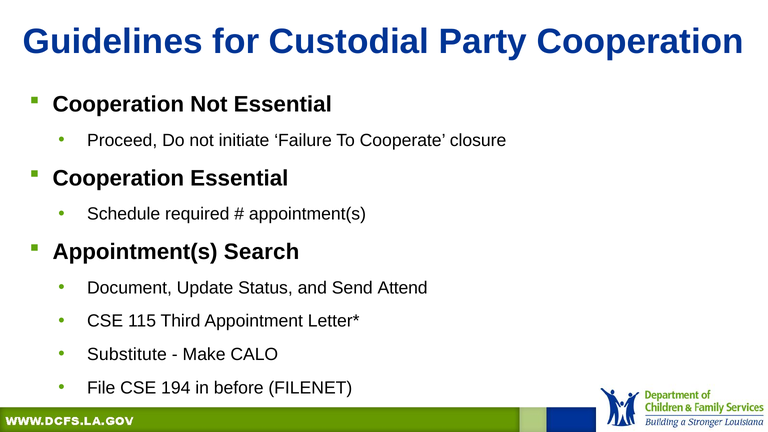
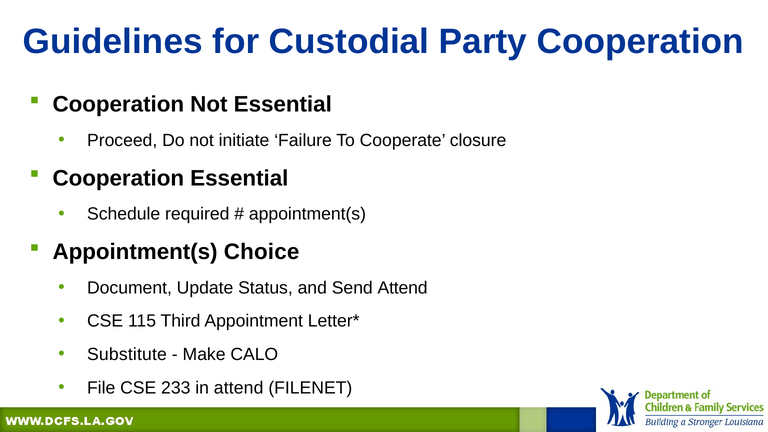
Search: Search -> Choice (262, 252)
194: 194 -> 233 (176, 388)
in before: before -> attend (239, 388)
